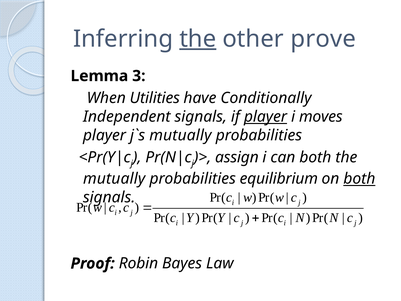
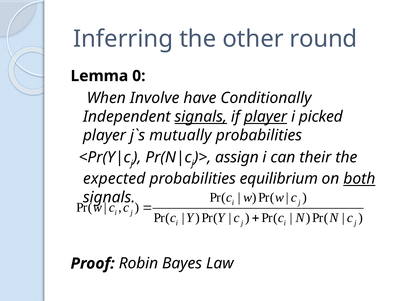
the underline: present -> none (198, 39)
prove: prove -> round (323, 39)
3: 3 -> 0 (139, 76)
Utilities: Utilities -> Involve (155, 98)
signals underline: none -> present (201, 117)
moves: moves -> picked (321, 117)
can both: both -> their (315, 157)
mutually: mutually -> expected (114, 179)
